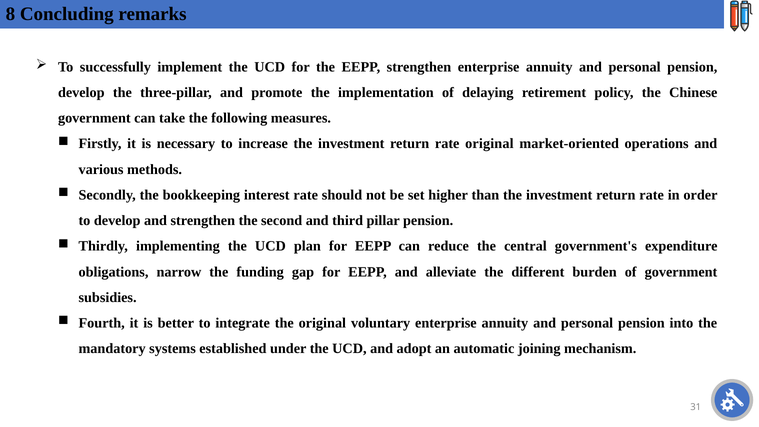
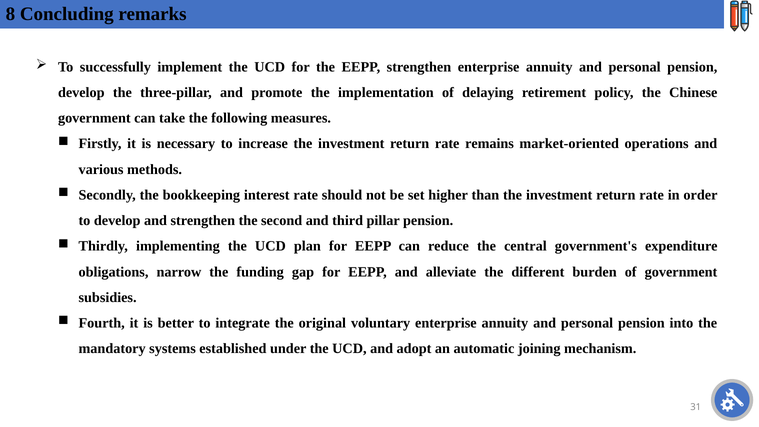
rate original: original -> remains (489, 144)
